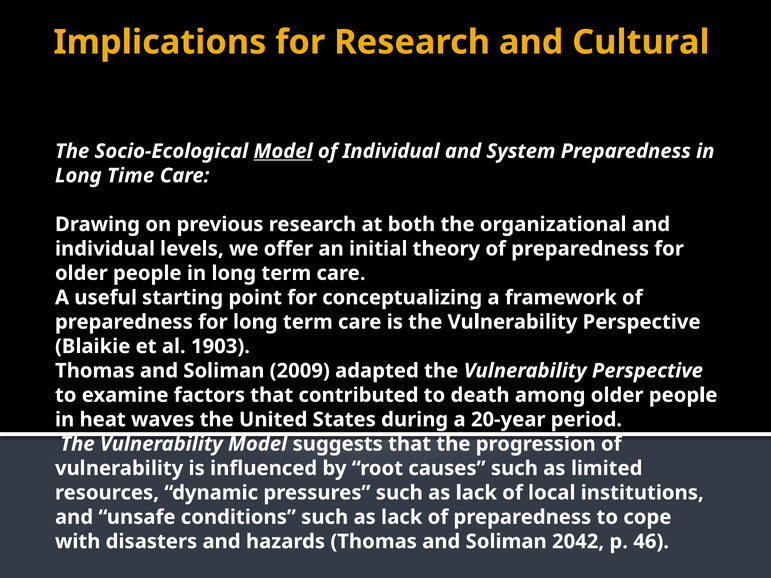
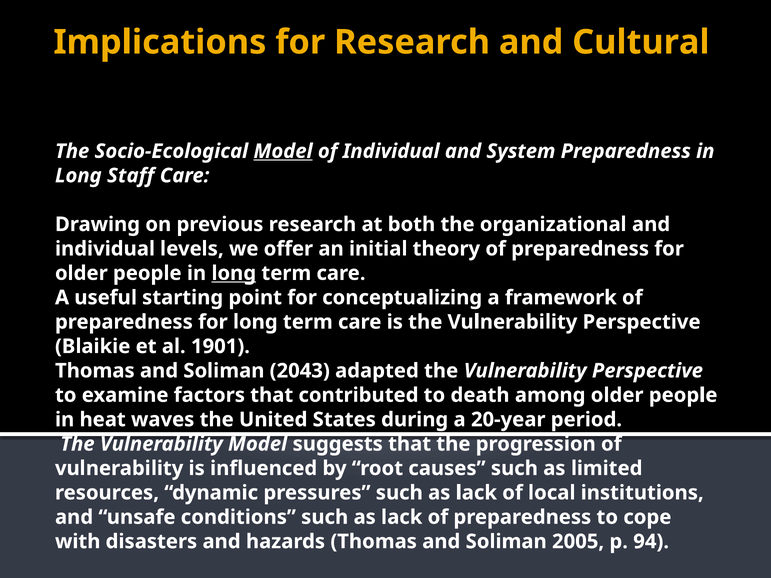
Time: Time -> Staff (131, 176)
long underline: none -> present (234, 273)
1903: 1903 -> 1901 (220, 347)
2009: 2009 -> 2043 (300, 371)
2042: 2042 -> 2005 (578, 542)
46: 46 -> 94 (651, 542)
